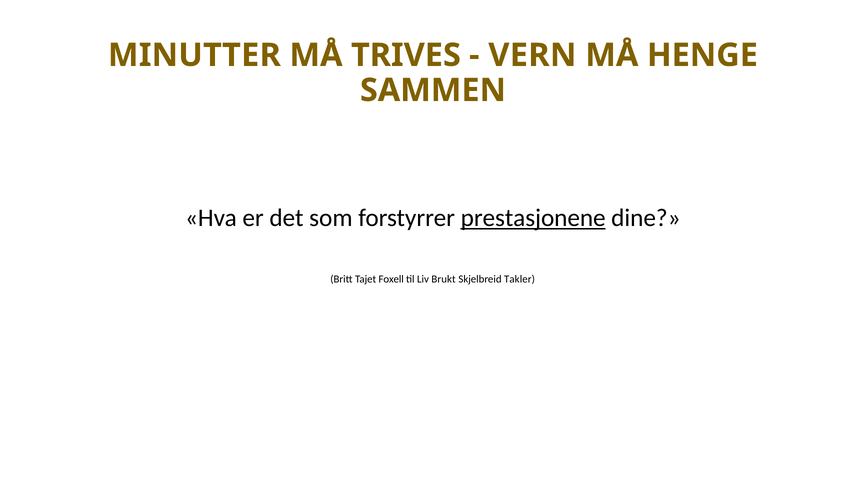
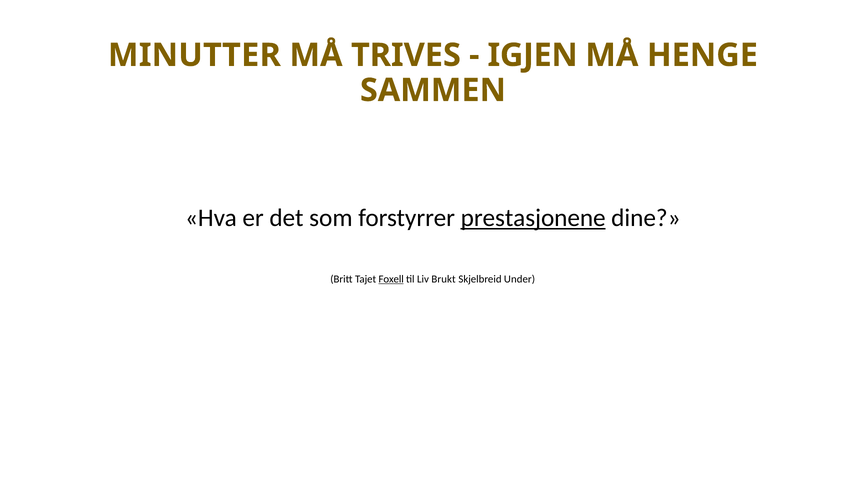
VERN: VERN -> IGJEN (533, 55)
Foxell underline: none -> present (391, 279)
Takler: Takler -> Under (520, 279)
